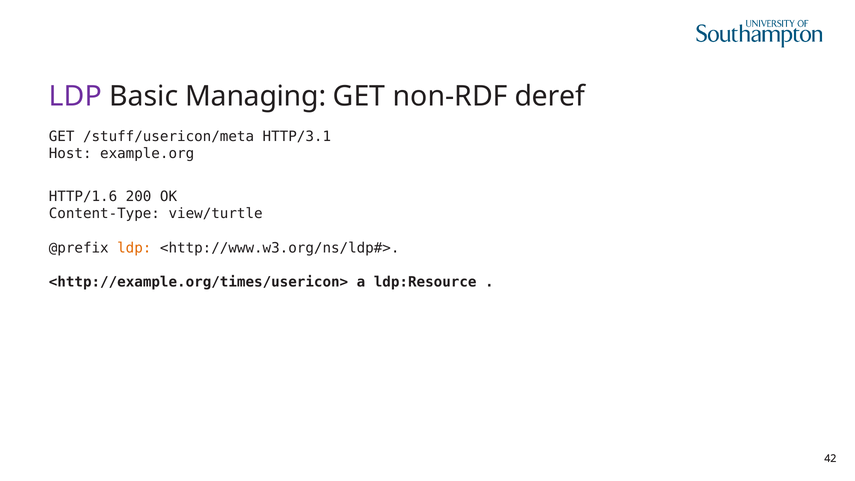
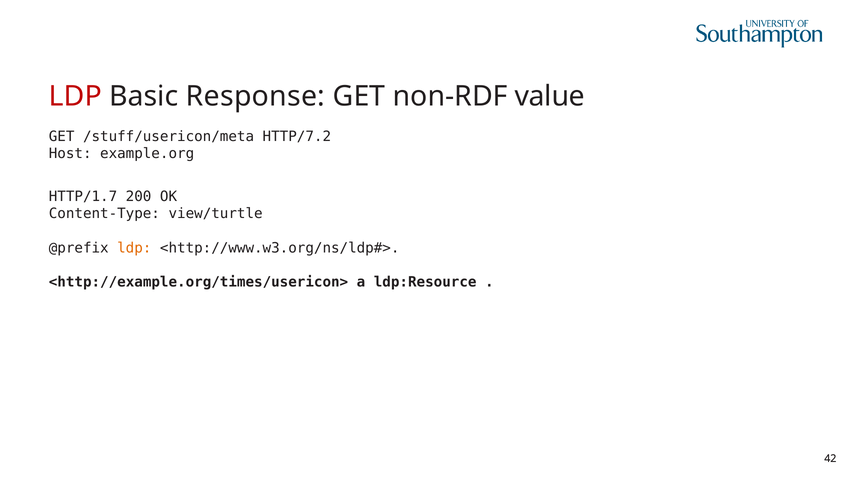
LDP colour: purple -> red (75, 96)
Managing: Managing -> Response (255, 96)
deref: deref -> value (550, 96)
HTTP/3.1: HTTP/3.1 -> HTTP/7.2 (297, 136)
HTTP/1.6: HTTP/1.6 -> HTTP/1.7 (83, 197)
